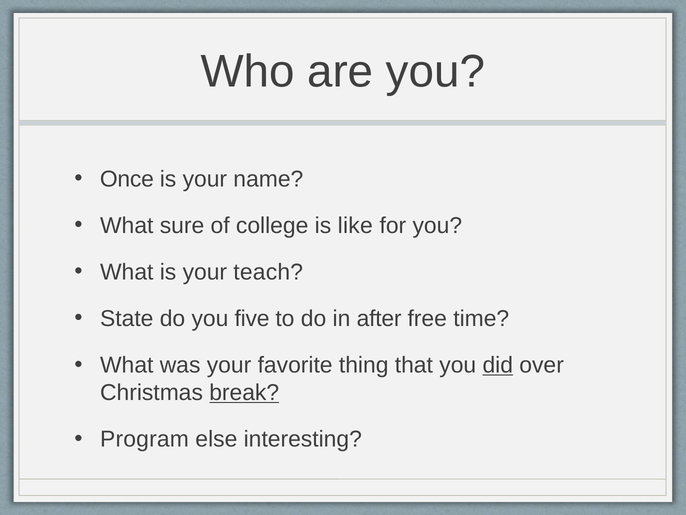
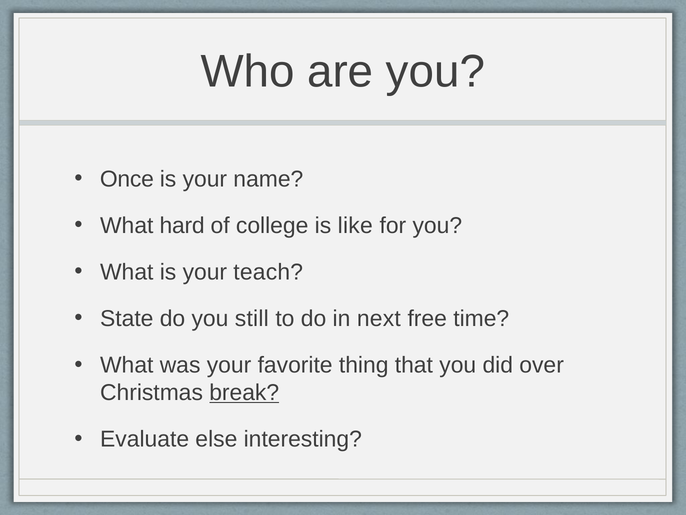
sure: sure -> hard (182, 225)
five: five -> still (252, 318)
after: after -> next (379, 318)
did underline: present -> none (498, 365)
Program: Program -> Evaluate (145, 439)
